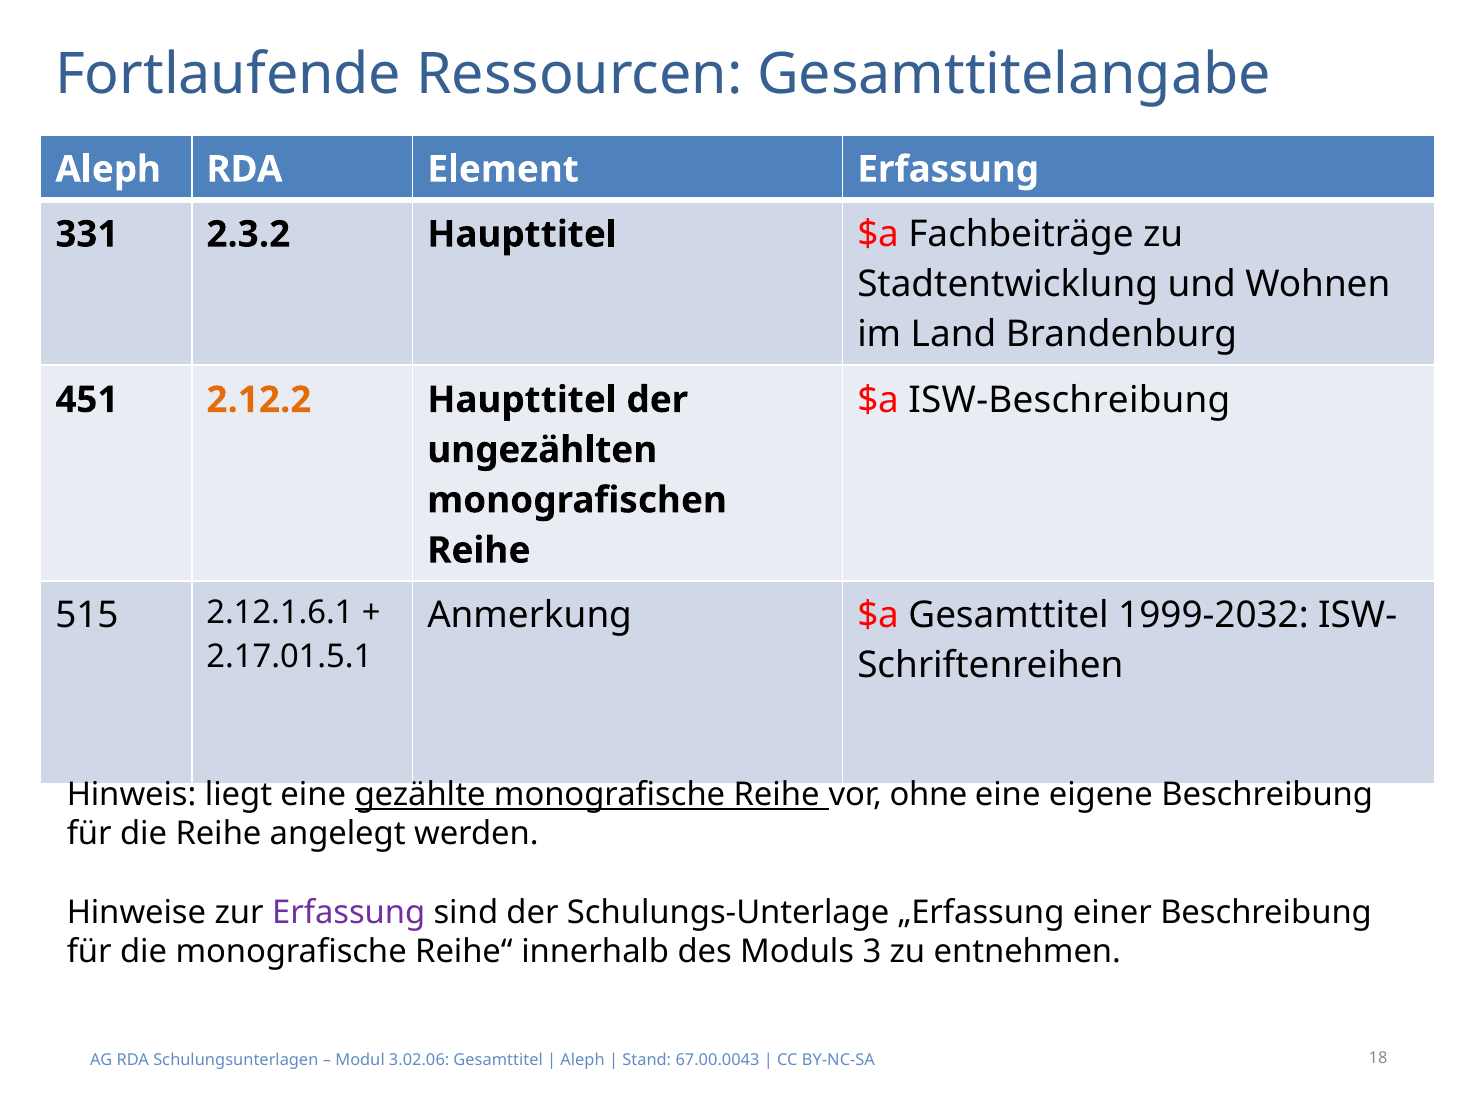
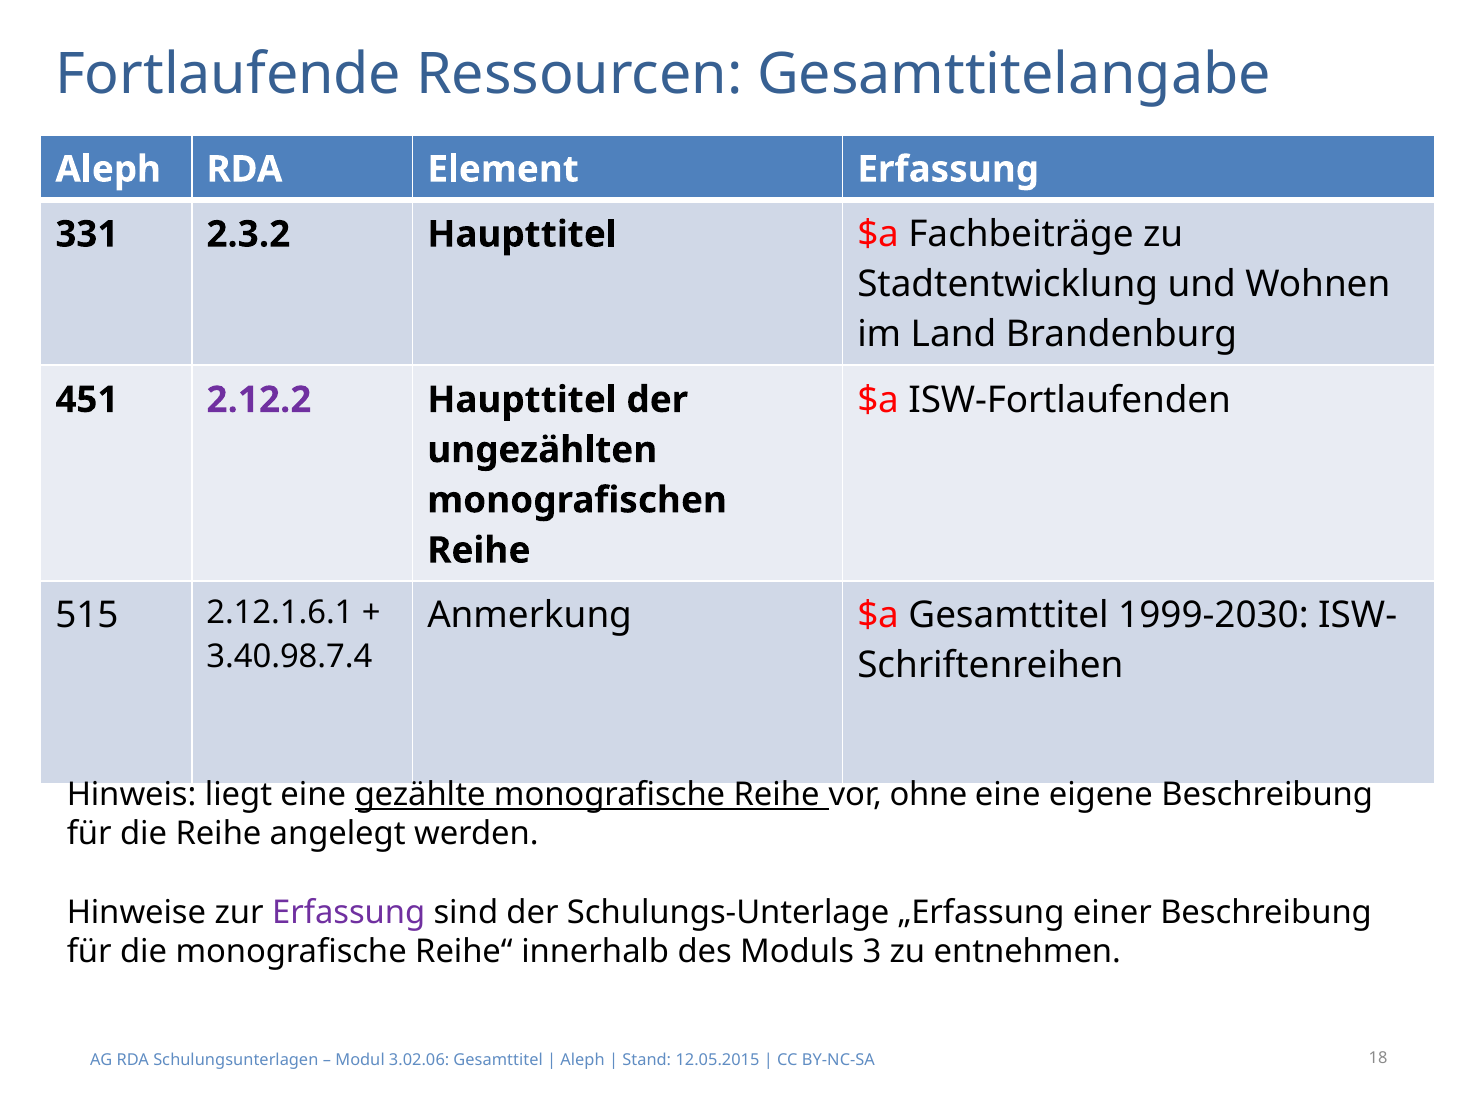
ISW-Beschreibung: ISW-Beschreibung -> ISW-Fortlaufenden (1070, 400)
2.12.2 colour: orange -> purple (259, 400)
1999-2032: 1999-2032 -> 1999-2030 (1213, 615)
2.17.01.5.1: 2.17.01.5.1 -> 3.40.98.7.4 (289, 657)
67.00.0043: 67.00.0043 -> 12.05.2015 (718, 1060)
